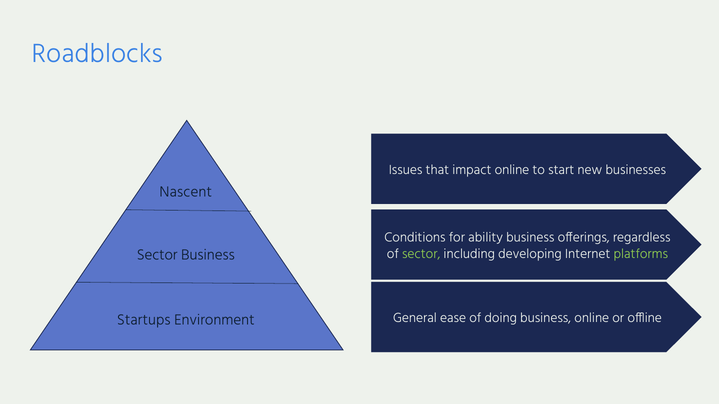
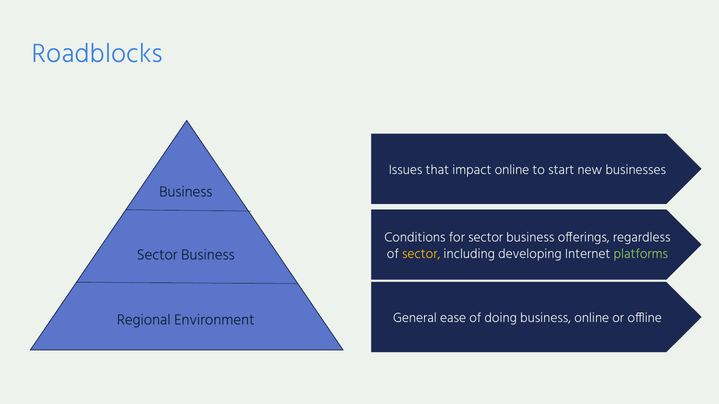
Nascent: Nascent -> Business (186, 192)
for ability: ability -> sector (486, 238)
sector colour: light green -> yellow (421, 254)
Startups: Startups -> Regional (144, 320)
